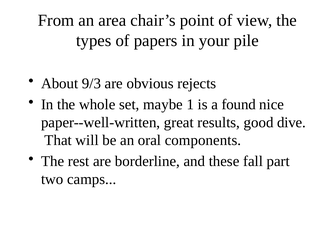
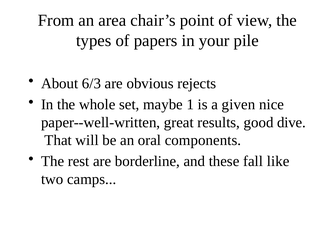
9/3: 9/3 -> 6/3 (91, 83)
found: found -> given (239, 105)
part: part -> like (278, 161)
